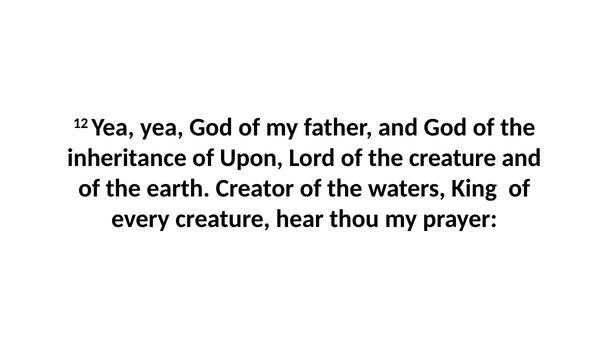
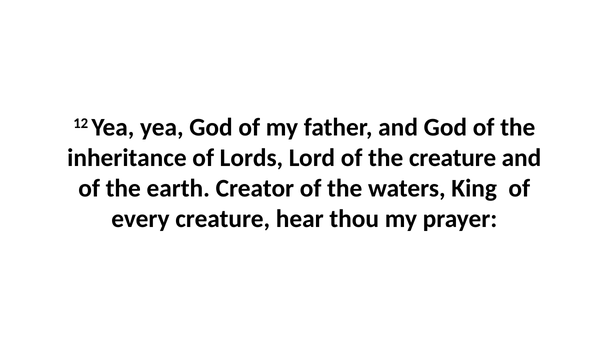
Upon: Upon -> Lords (251, 158)
